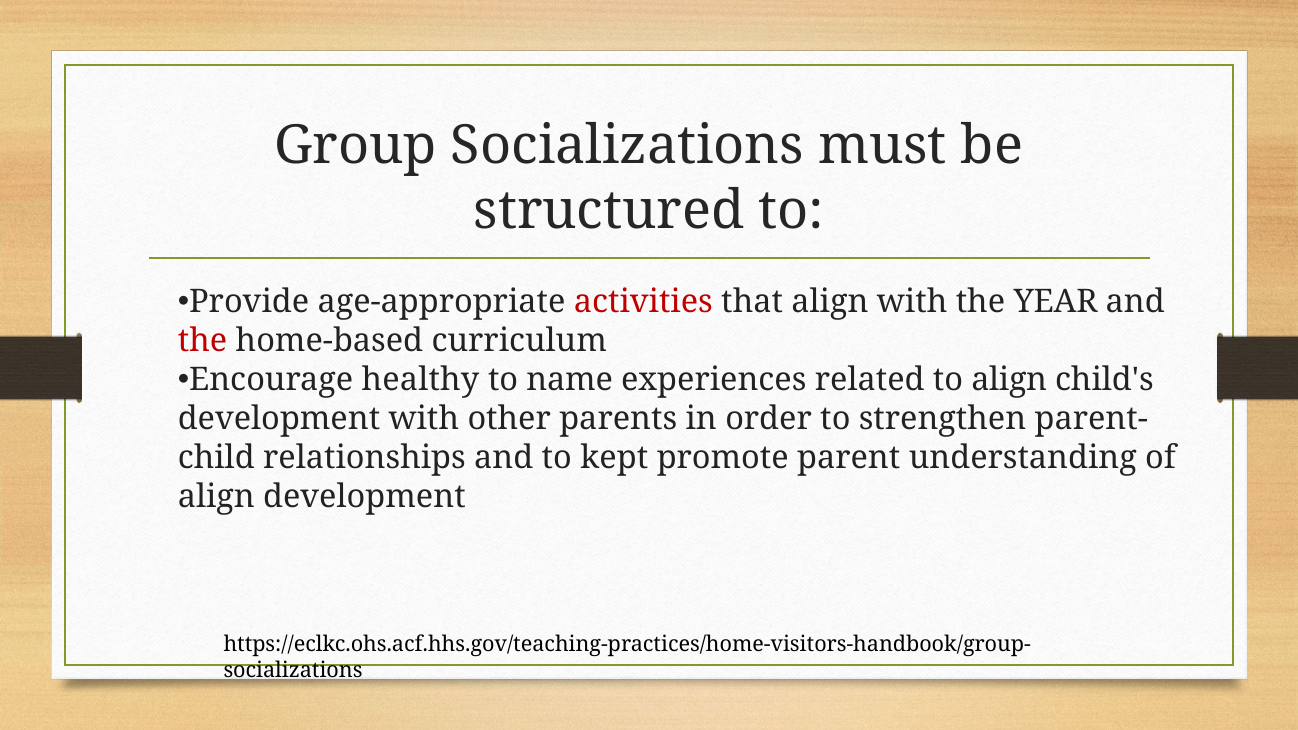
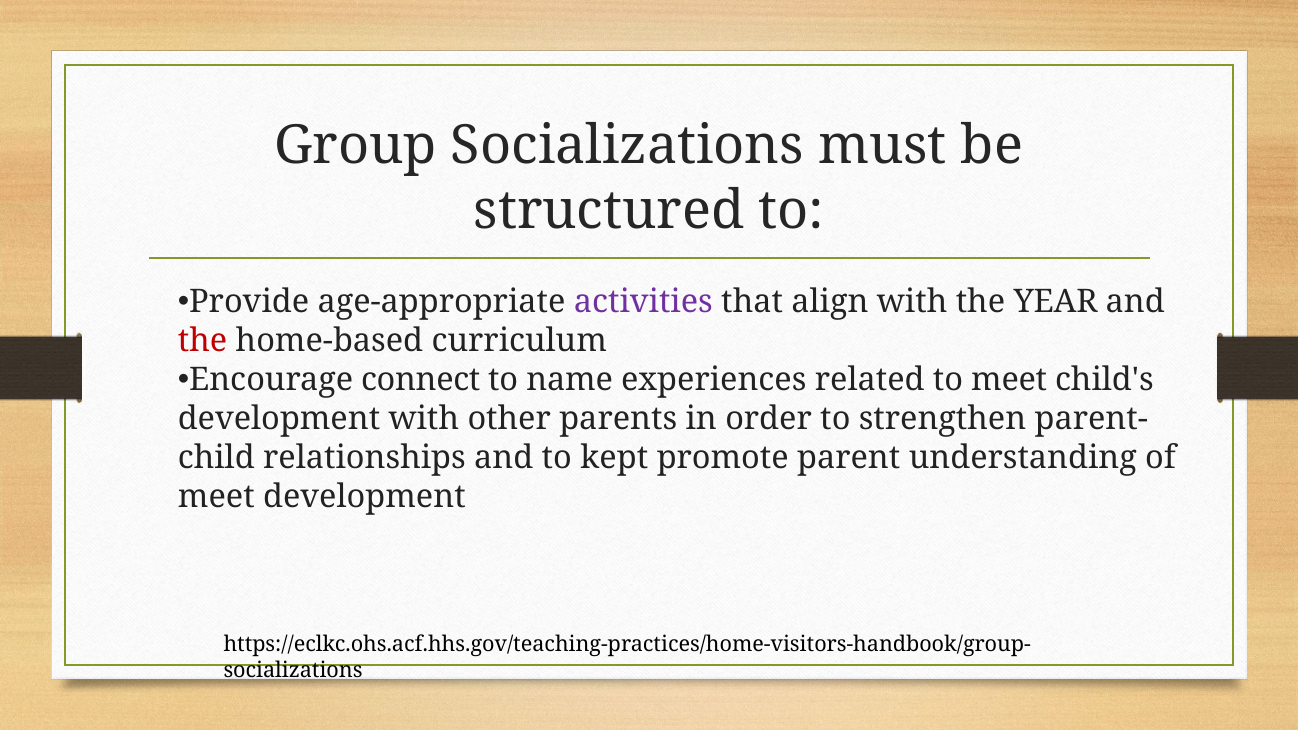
activities colour: red -> purple (643, 302)
healthy: healthy -> connect (421, 380)
to align: align -> meet (1009, 380)
align: align -> meet (216, 497)
